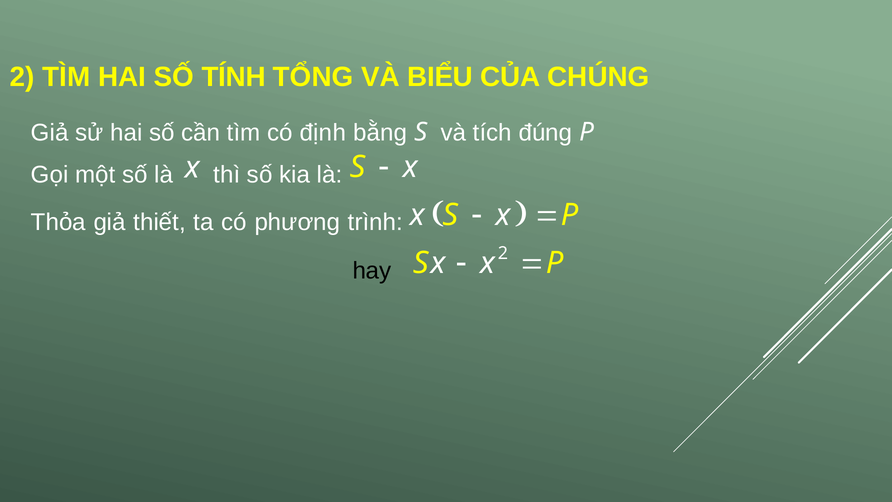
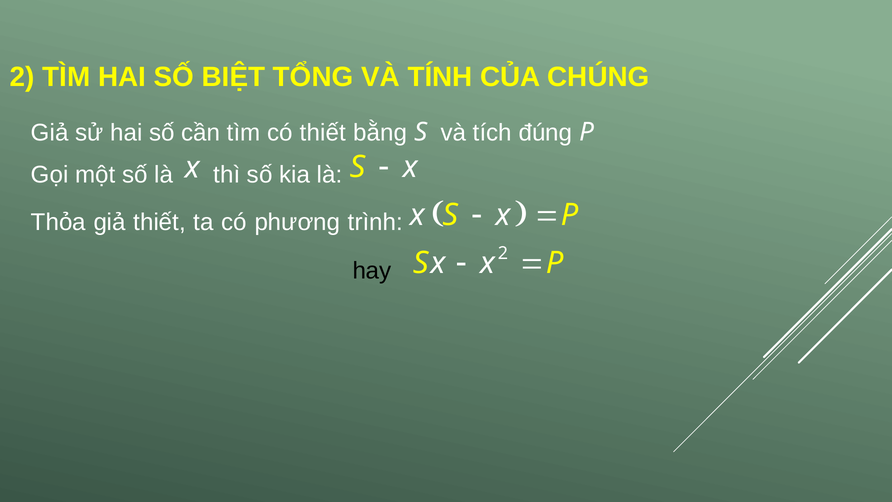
TÍNH: TÍNH -> BIỆT (234, 77)
BIỂU: BIỂU -> TÍNH (440, 77)
có định: định -> thiết (323, 132)
